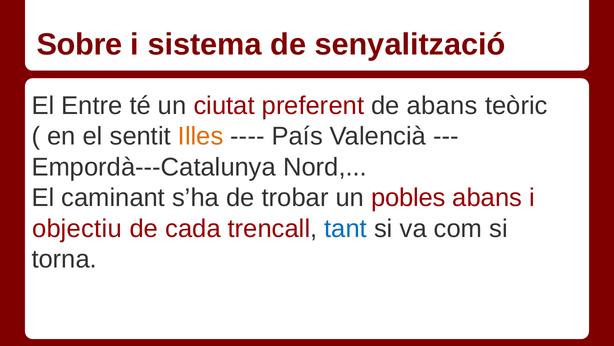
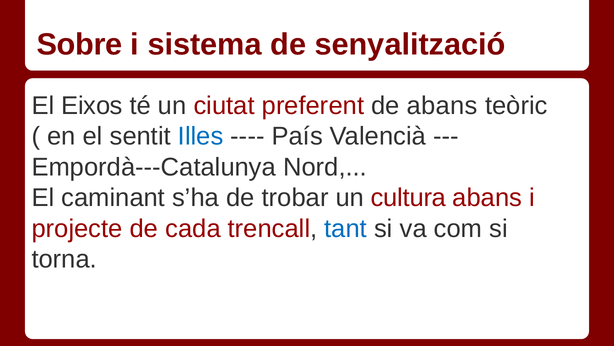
Entre: Entre -> Eixos (92, 106)
Illes colour: orange -> blue (201, 136)
pobles: pobles -> cultura (409, 198)
objectiu: objectiu -> projecte (77, 228)
